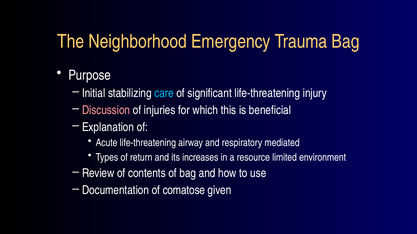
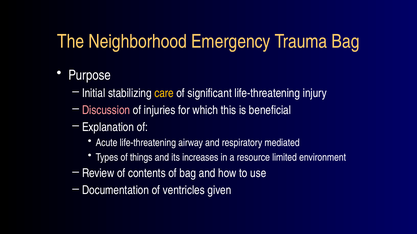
care colour: light blue -> yellow (164, 93)
return: return -> things (141, 158)
comatose: comatose -> ventricles (184, 191)
